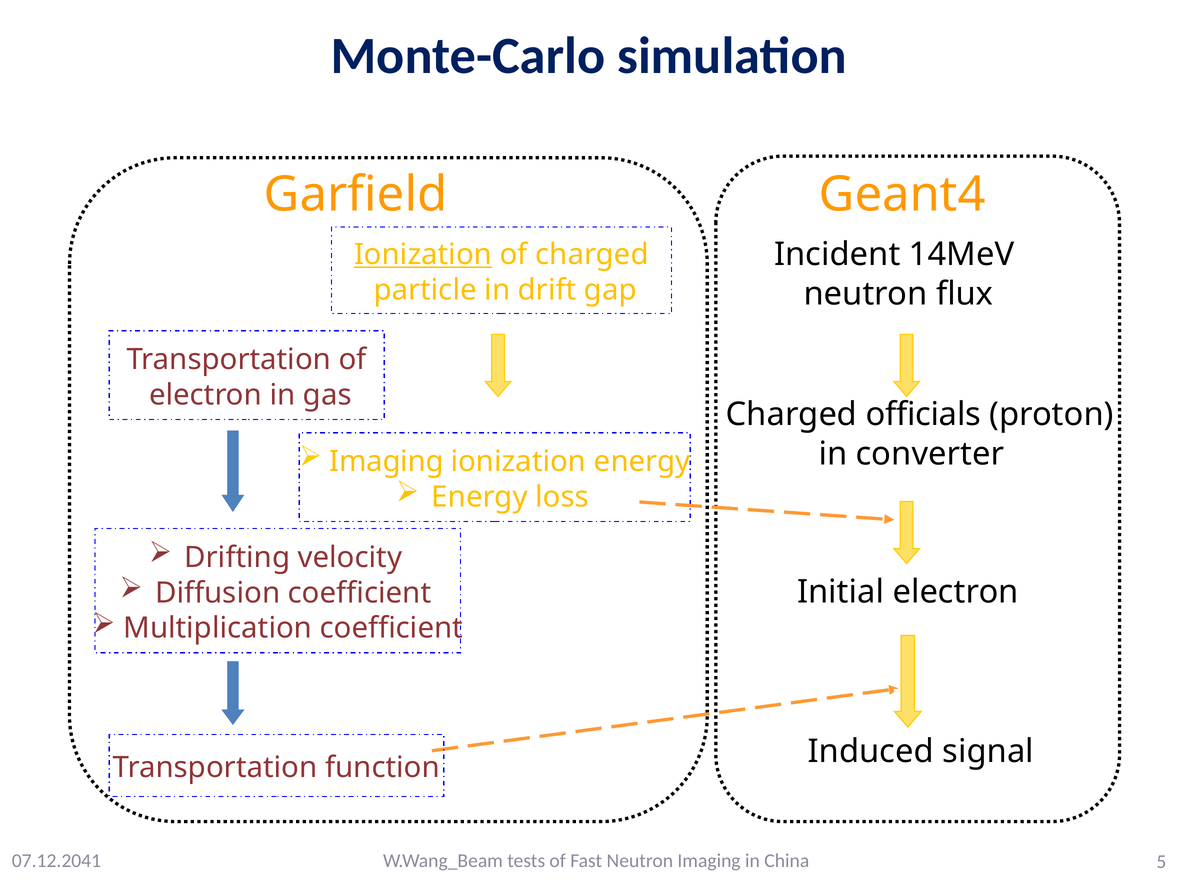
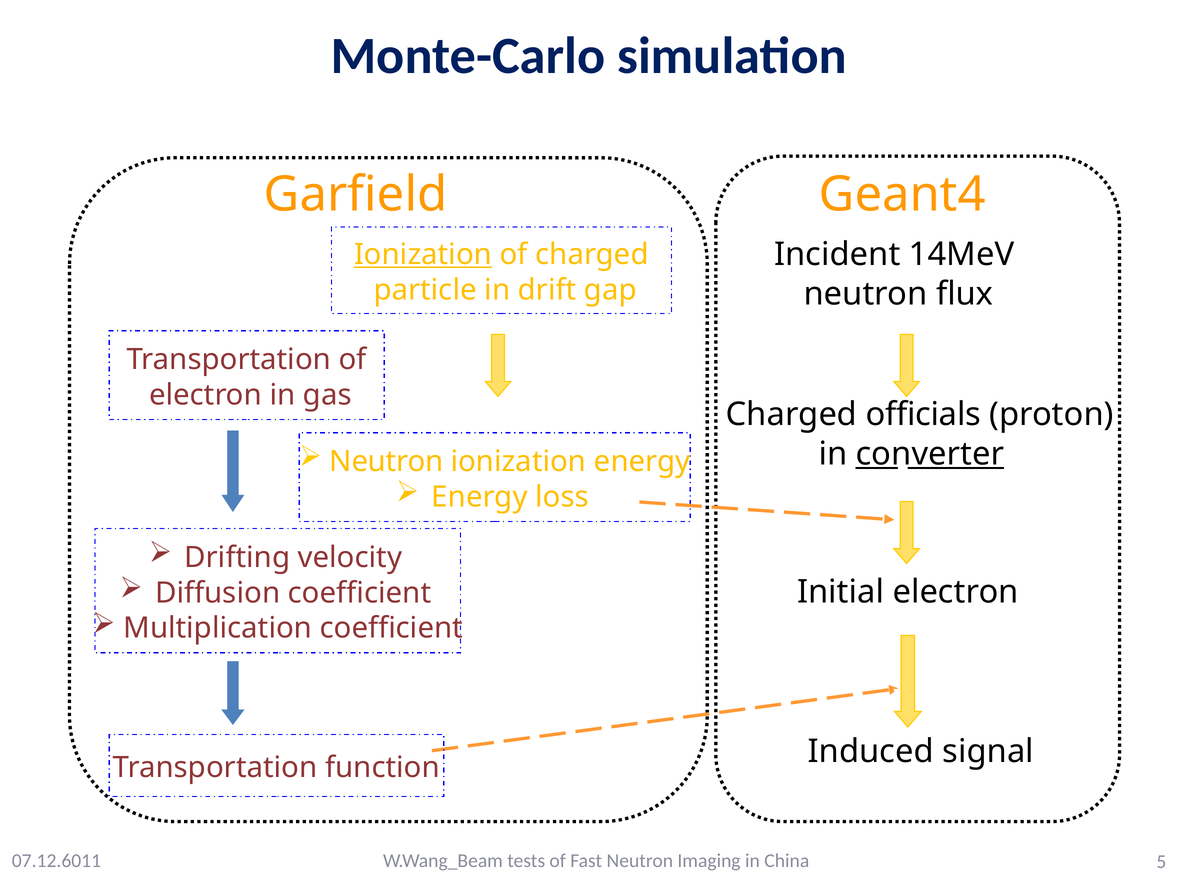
converter underline: none -> present (930, 454)
Imaging: Imaging -> Neutron (387, 462)
07.12.2041: 07.12.2041 -> 07.12.6011 (56, 861)
